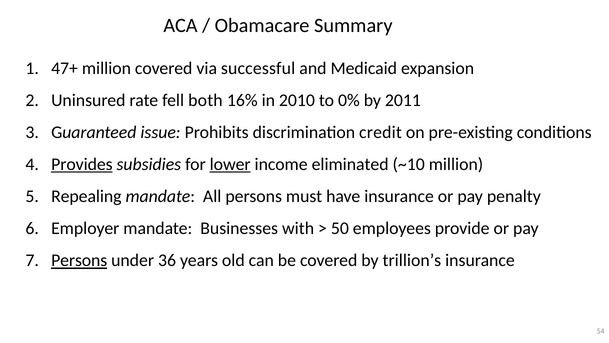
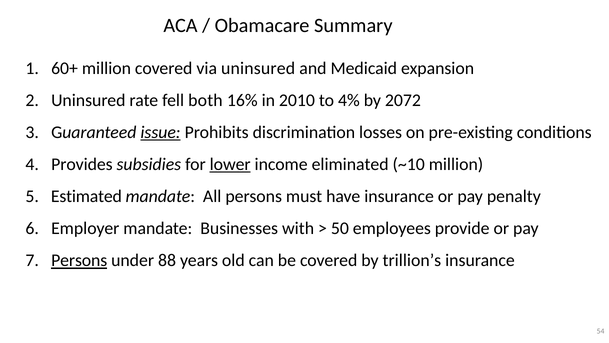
47+: 47+ -> 60+ (65, 68)
via successful: successful -> uninsured (258, 68)
0%: 0% -> 4% (349, 100)
2011: 2011 -> 2072 (403, 100)
issue underline: none -> present (161, 132)
credit: credit -> losses (381, 132)
Provides underline: present -> none (82, 164)
Repealing: Repealing -> Estimated (86, 196)
36: 36 -> 88 (167, 260)
